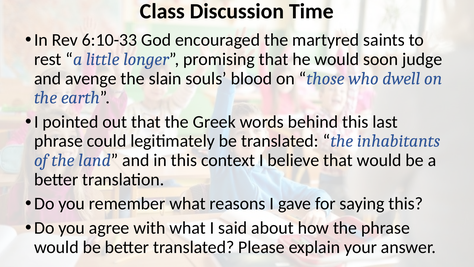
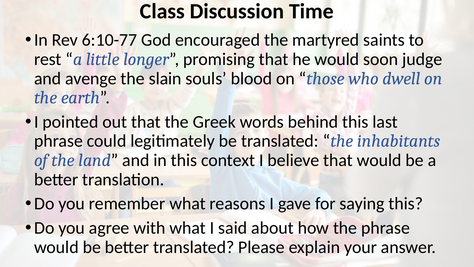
6:10-33: 6:10-33 -> 6:10-77 (110, 40)
